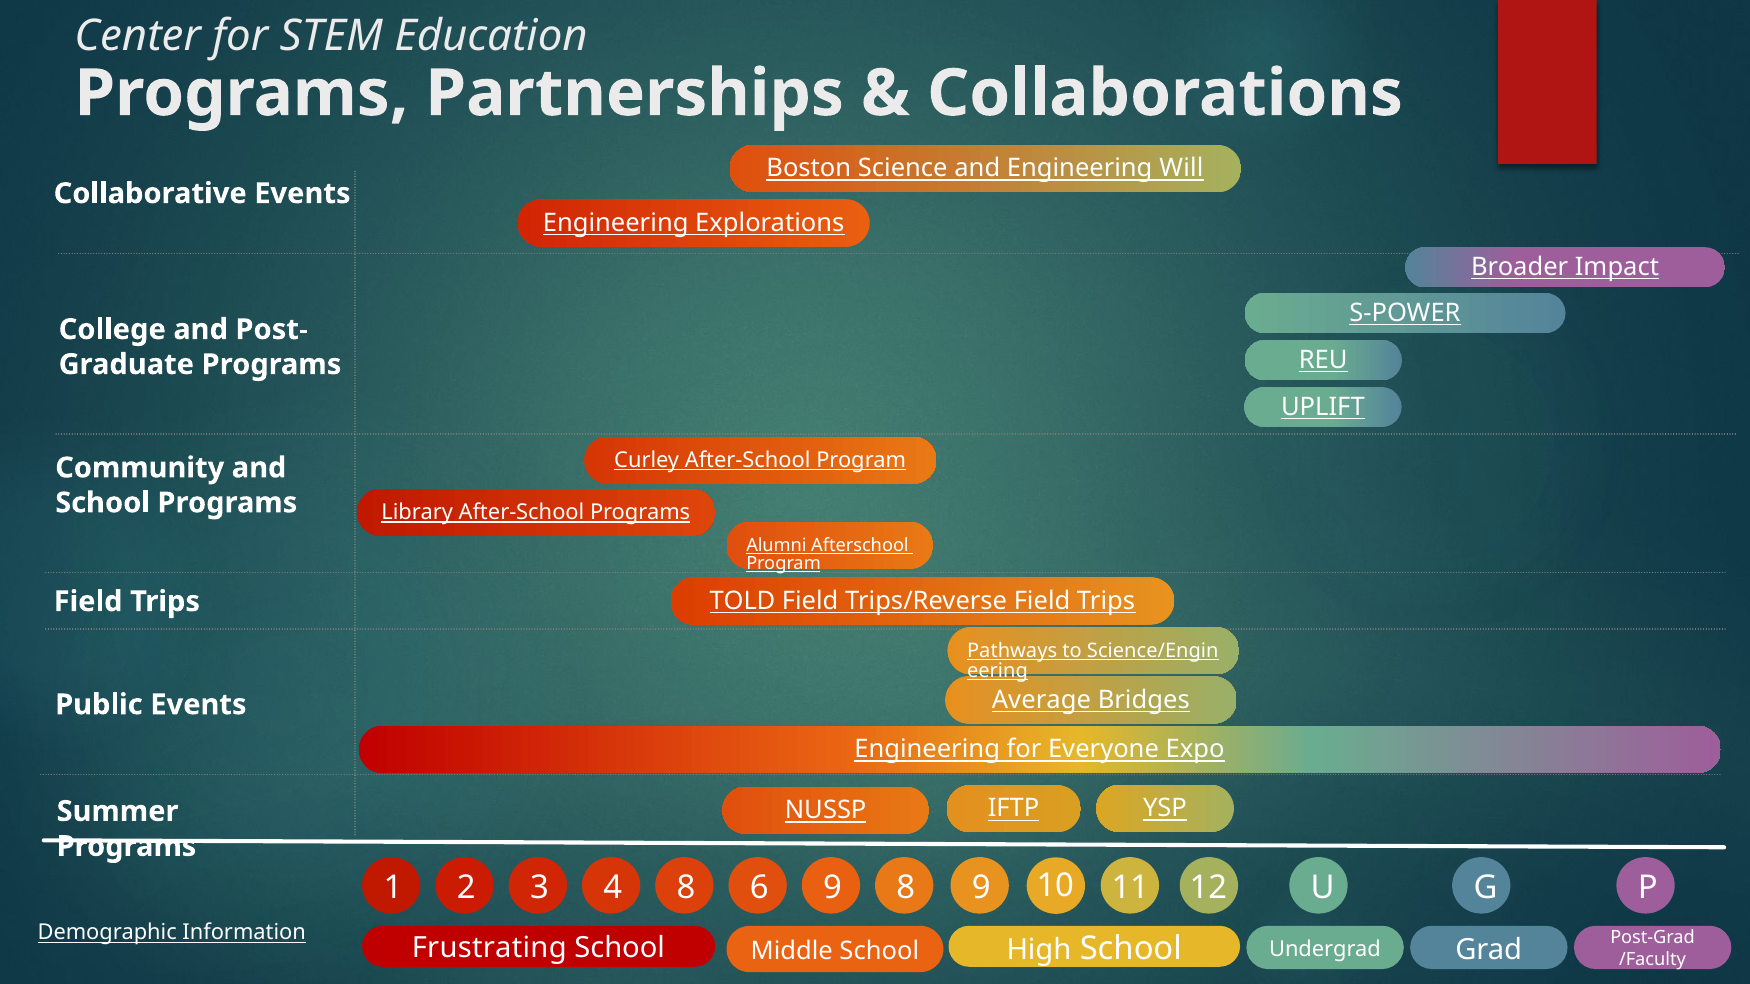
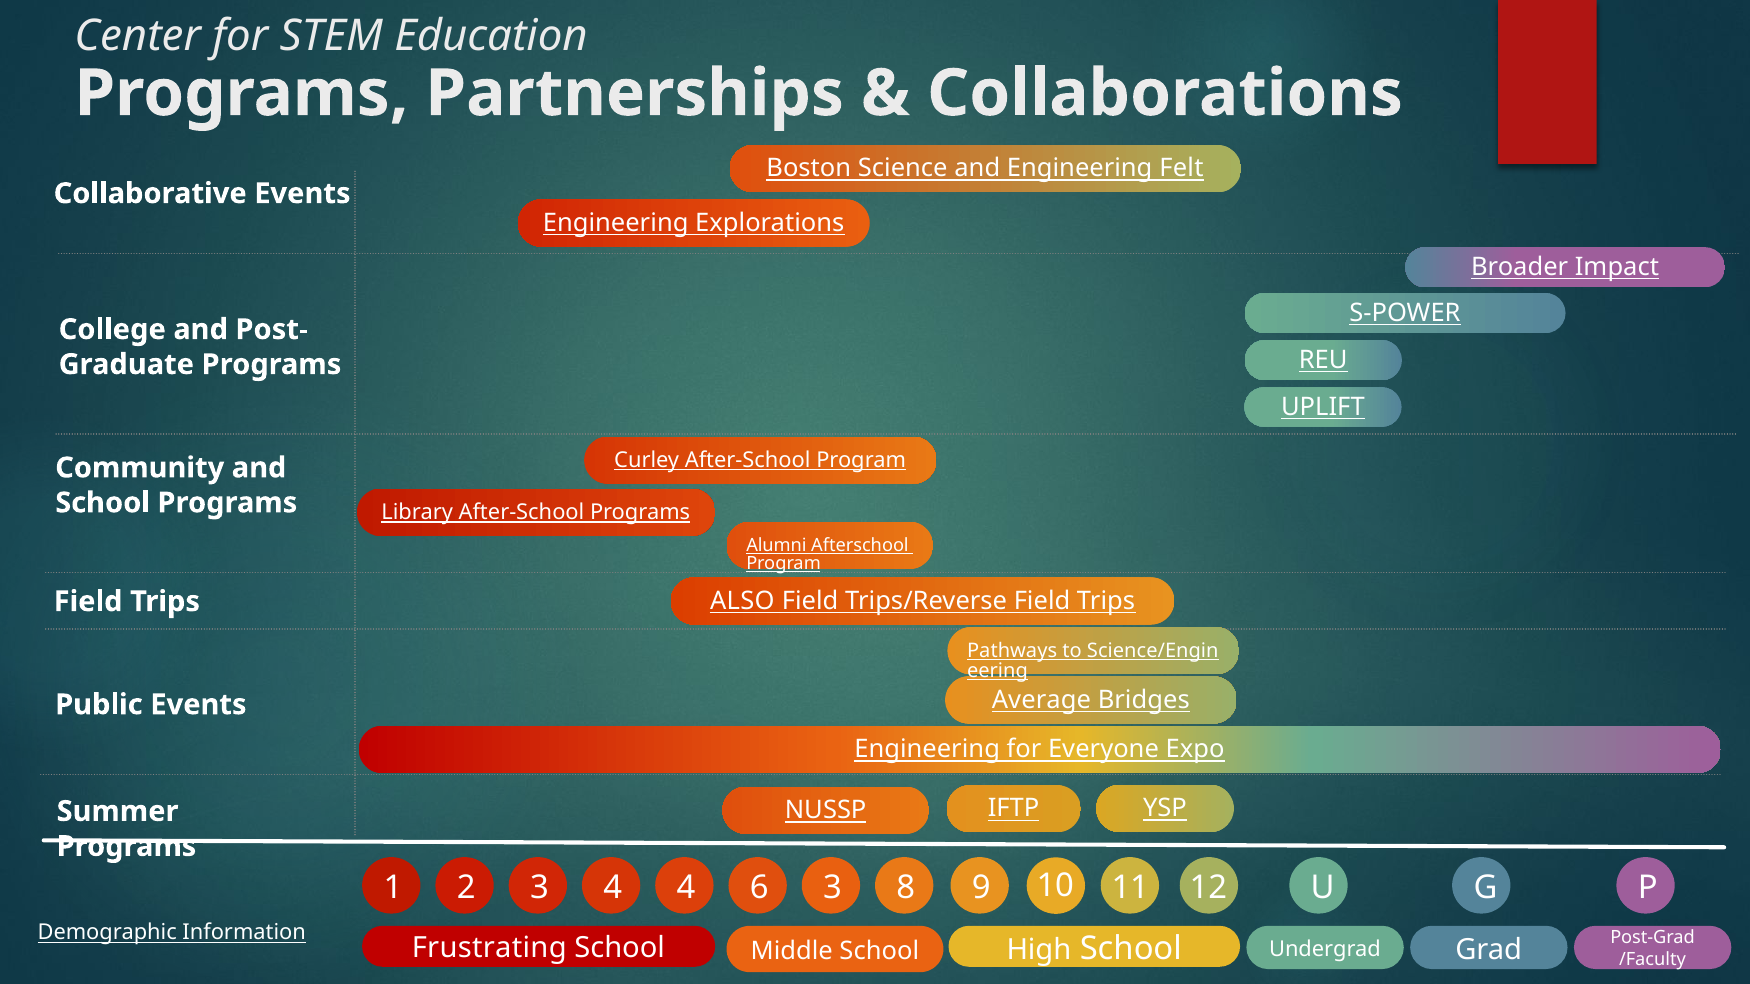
Will: Will -> Felt (1181, 168)
TOLD: TOLD -> ALSO (742, 601)
4 8: 8 -> 4 (686, 888)
6 9: 9 -> 3 (833, 888)
